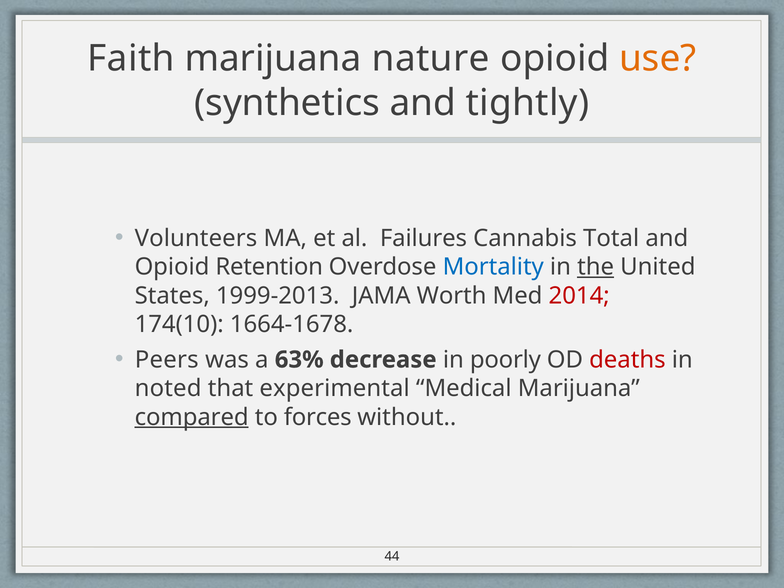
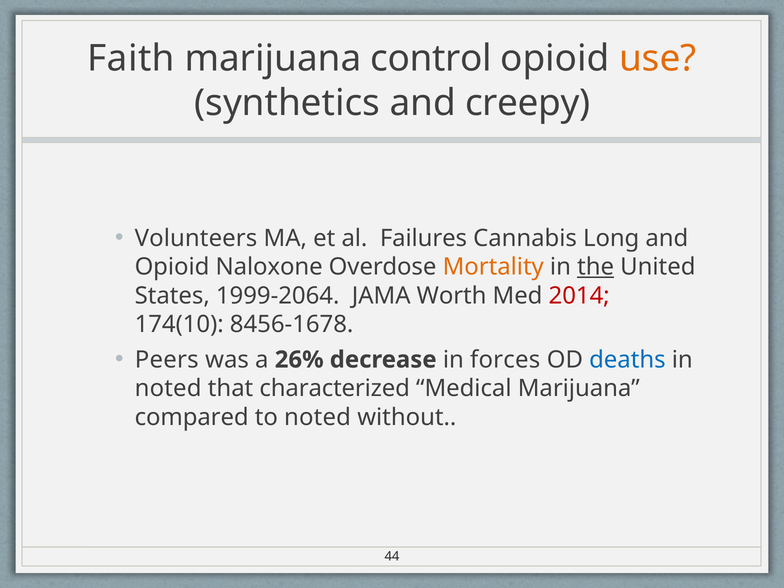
nature: nature -> control (431, 59)
tightly: tightly -> creepy (528, 103)
Total: Total -> Long (611, 238)
Retention: Retention -> Naloxone (269, 267)
Mortality colour: blue -> orange (493, 267)
1999-2013: 1999-2013 -> 1999-2064 (278, 296)
1664-1678: 1664-1678 -> 8456-1678 (292, 324)
63%: 63% -> 26% (299, 360)
poorly: poorly -> forces (505, 360)
deaths colour: red -> blue (627, 360)
experimental: experimental -> characterized (335, 388)
compared underline: present -> none (192, 417)
to forces: forces -> noted (318, 417)
